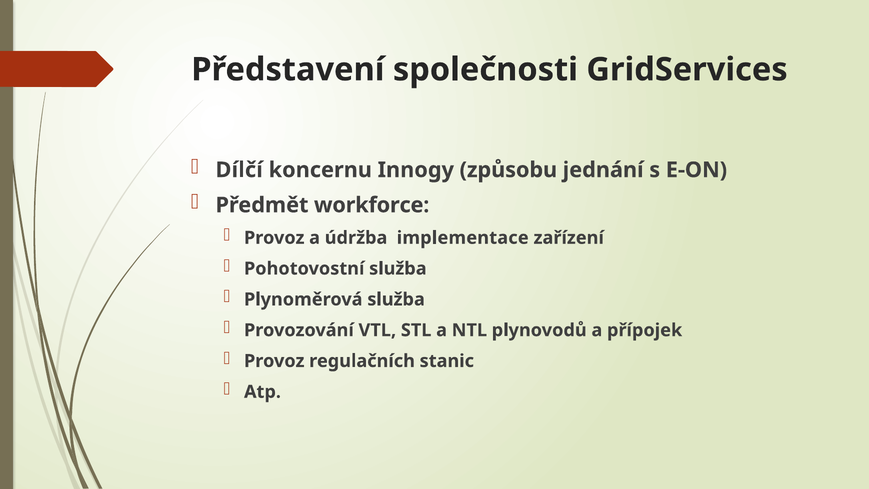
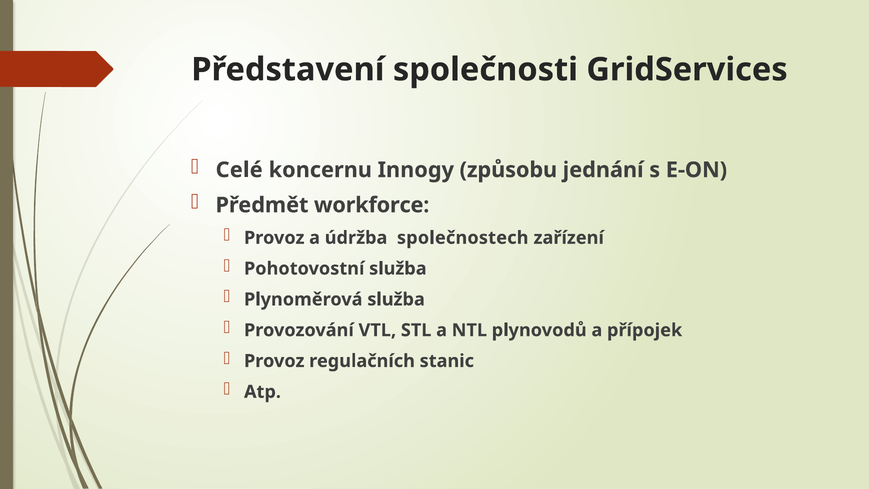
Dílčí: Dílčí -> Celé (239, 170)
implementace: implementace -> společnostech (463, 238)
